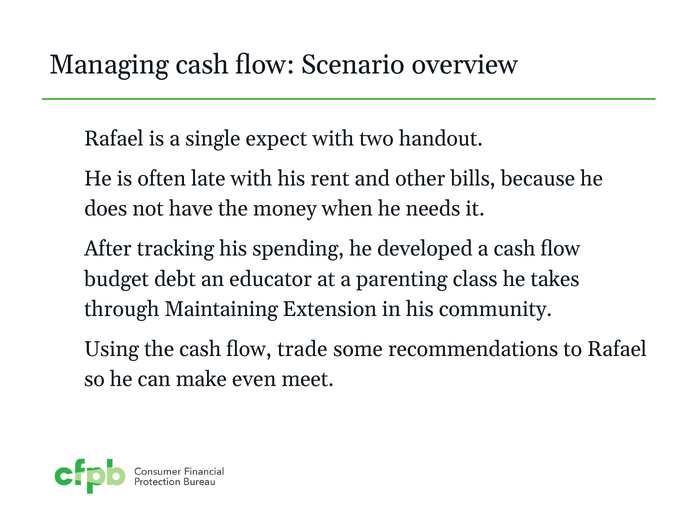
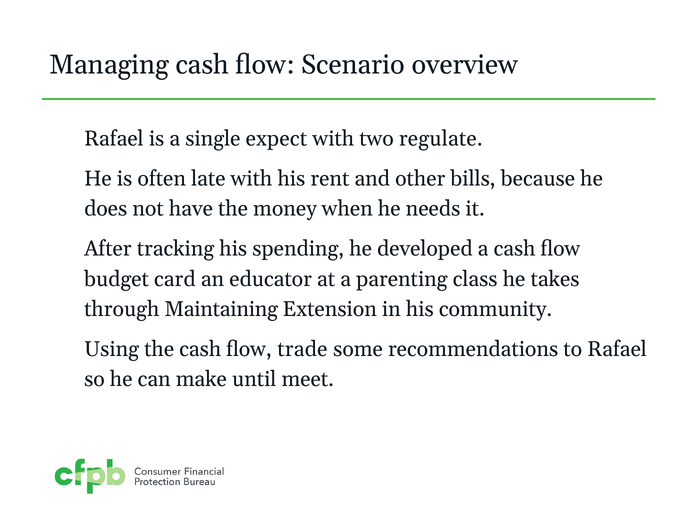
handout: handout -> regulate (441, 139)
debt: debt -> card (175, 279)
even: even -> until (254, 379)
